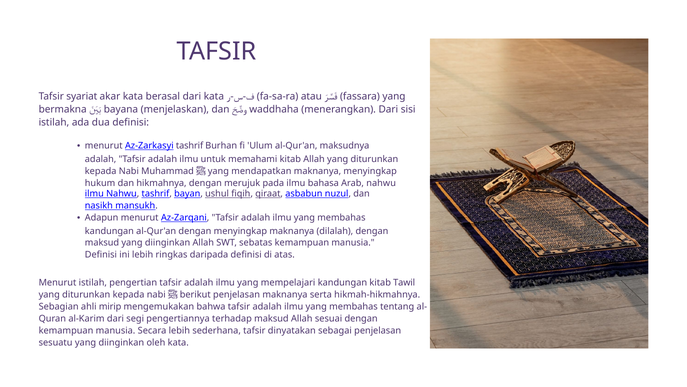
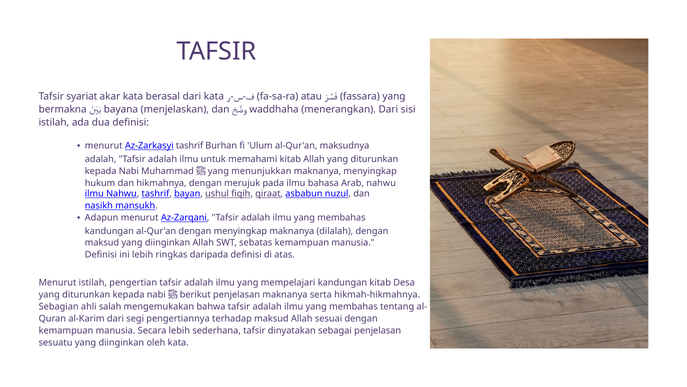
mendapatkan: mendapatkan -> menunjukkan (261, 171)
Tawil: Tawil -> Desa (404, 282)
mirip: mirip -> salah (110, 306)
